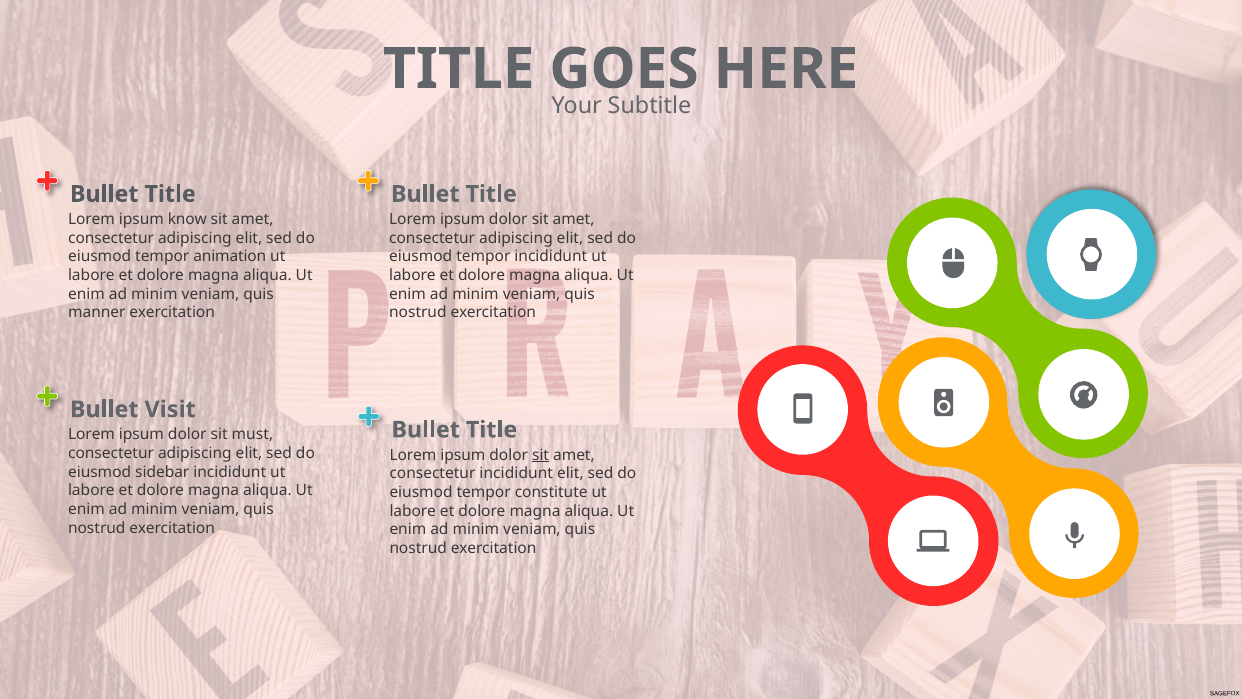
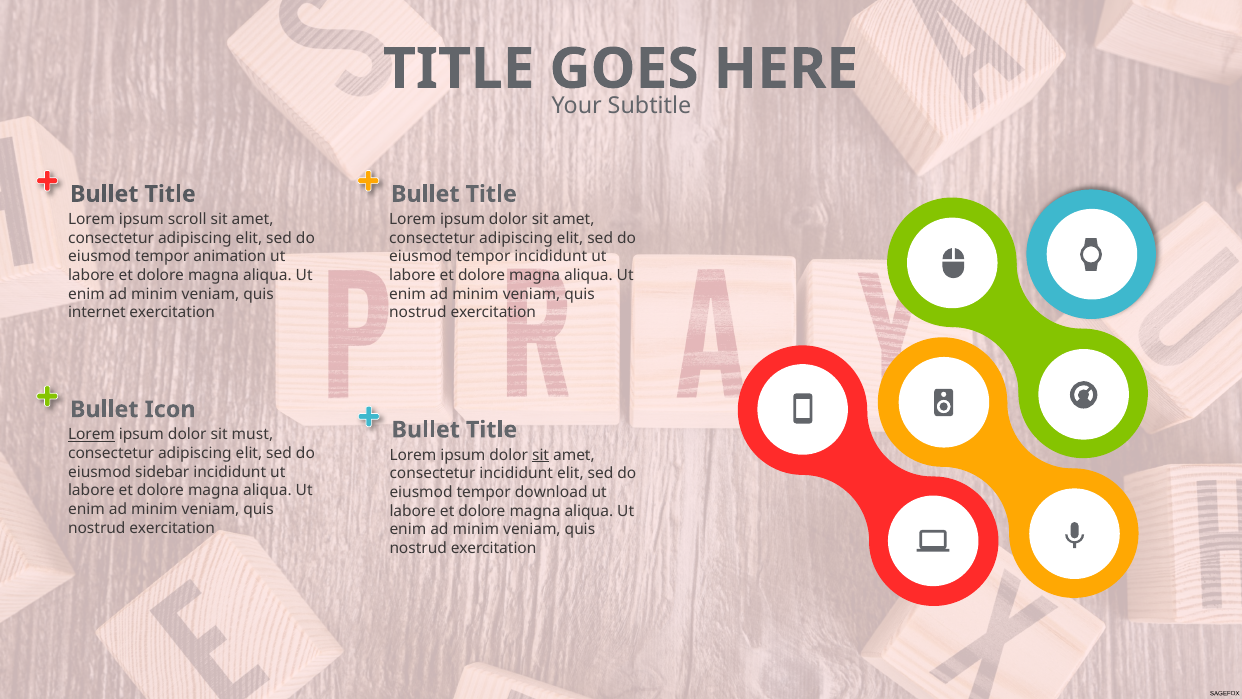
know: know -> scroll (187, 219)
manner: manner -> internet (97, 312)
Visit: Visit -> Icon (170, 409)
Lorem underline: none -> present (92, 435)
constitute: constitute -> download (551, 492)
